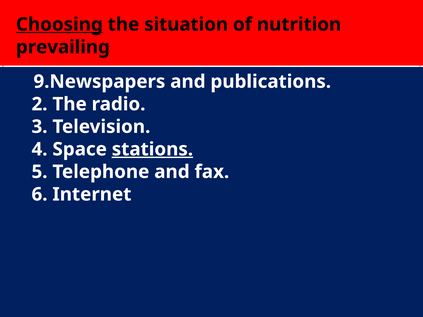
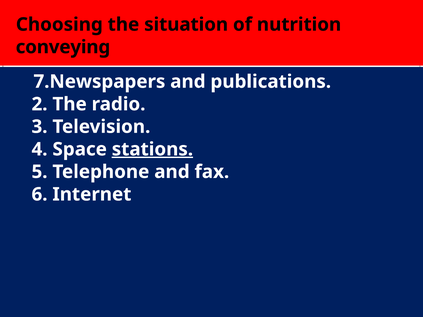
Choosing underline: present -> none (59, 25)
prevailing: prevailing -> conveying (63, 47)
9.Newspapers: 9.Newspapers -> 7.Newspapers (99, 82)
